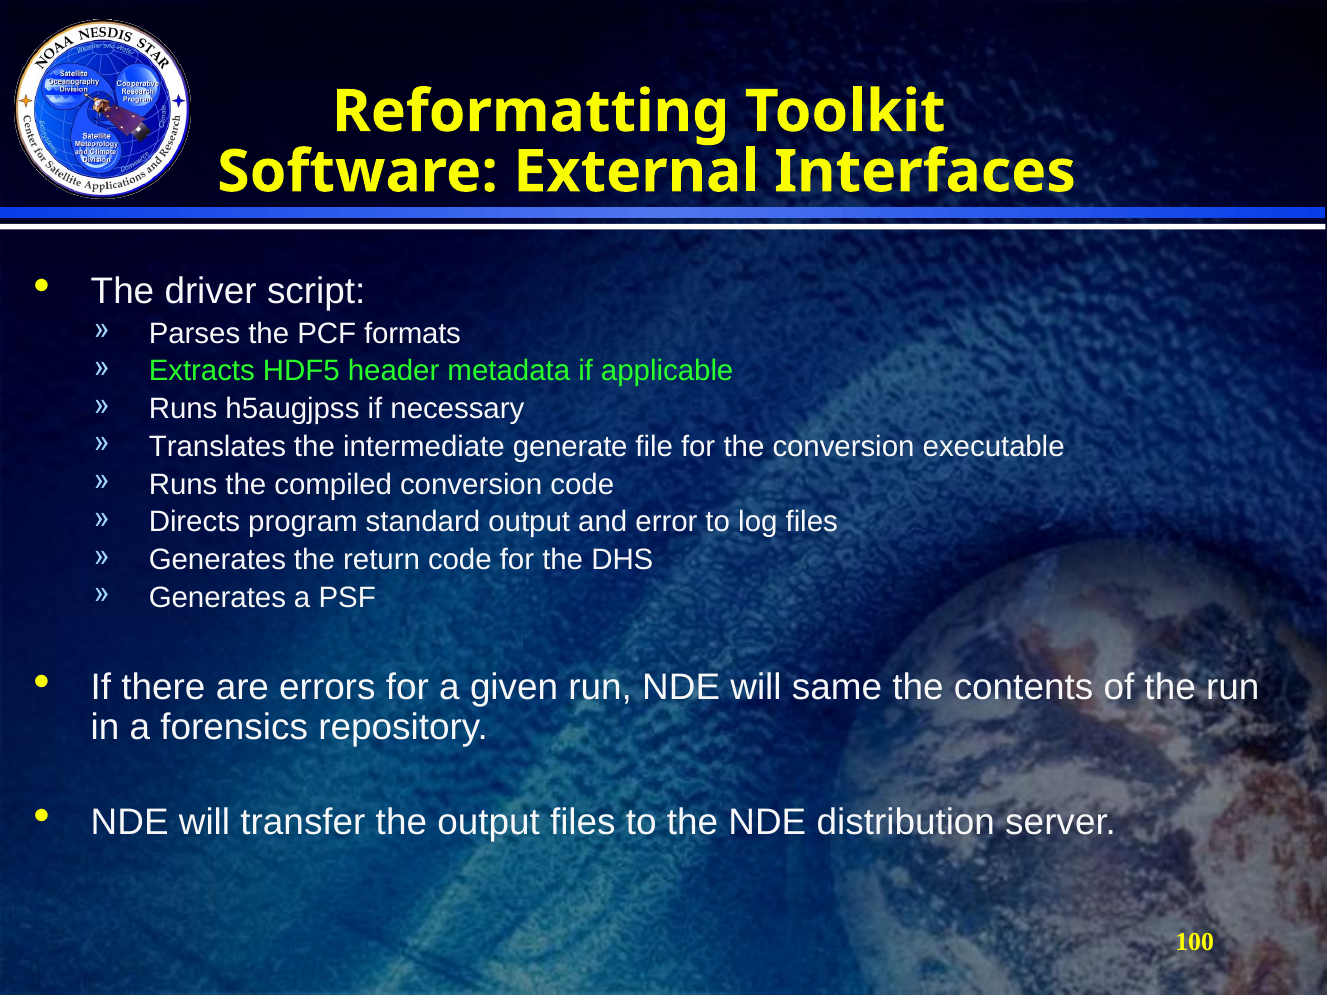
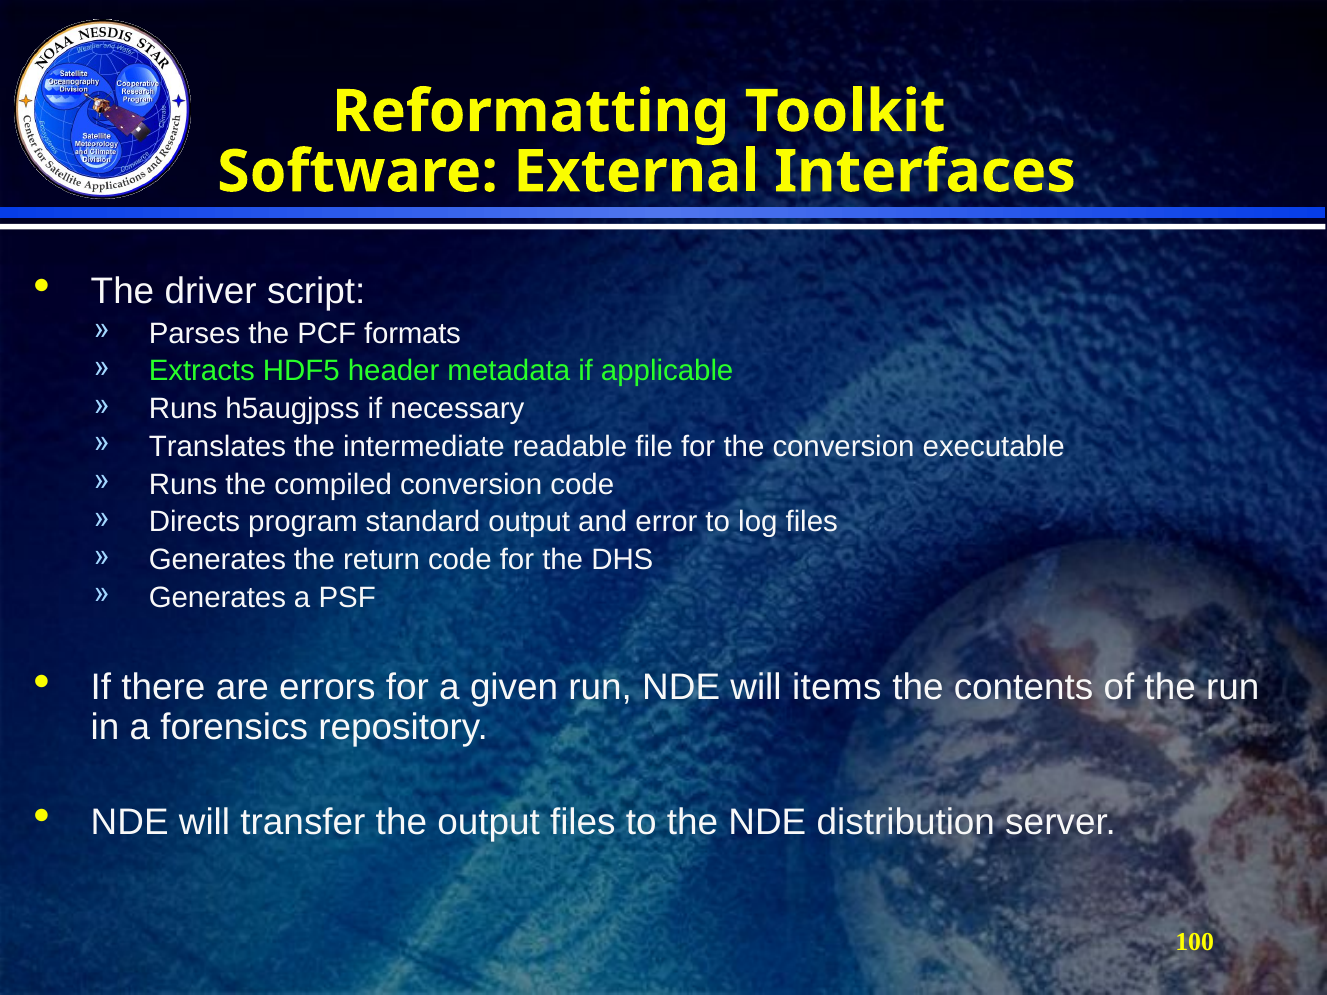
generate: generate -> readable (570, 447)
same: same -> items (837, 688)
